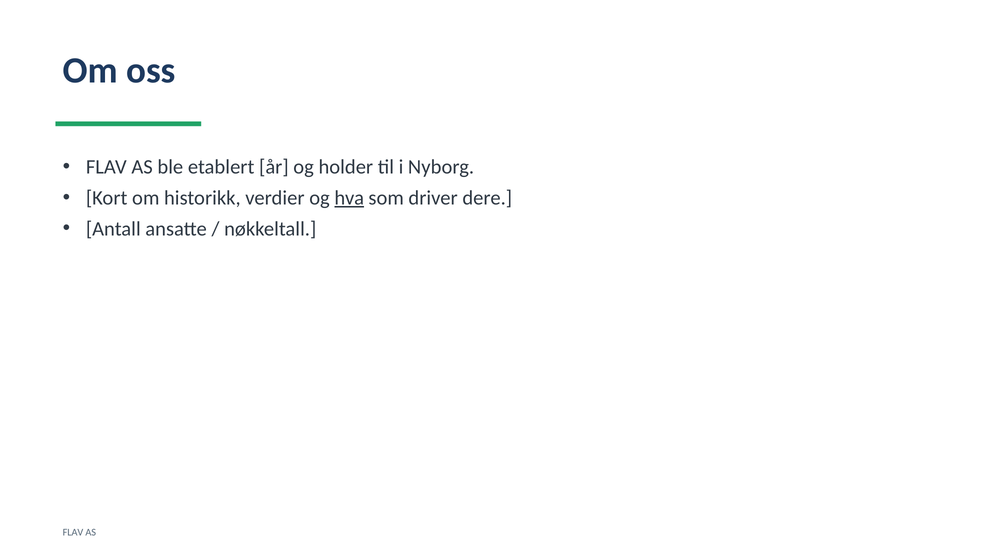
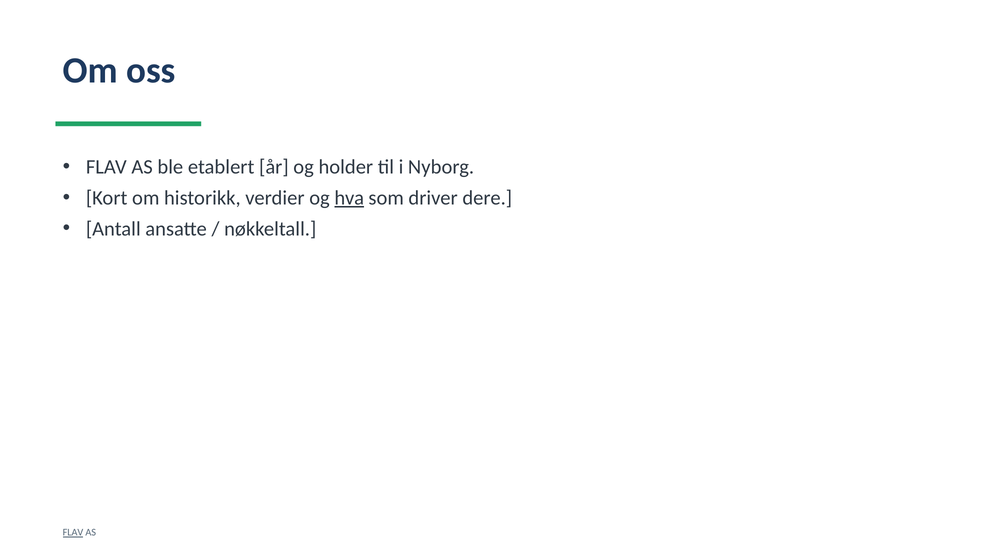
FLAV underline: none -> present (73, 533)
